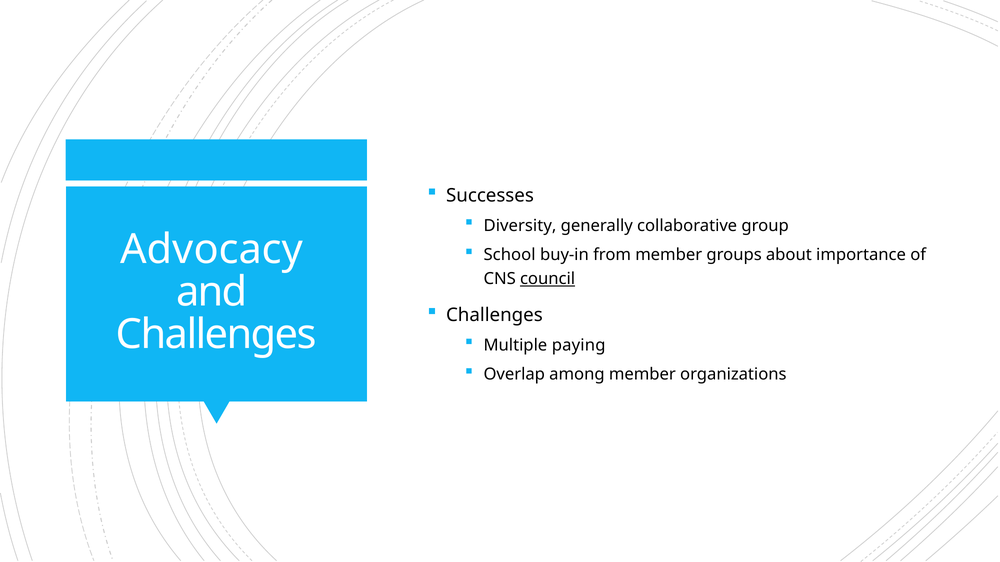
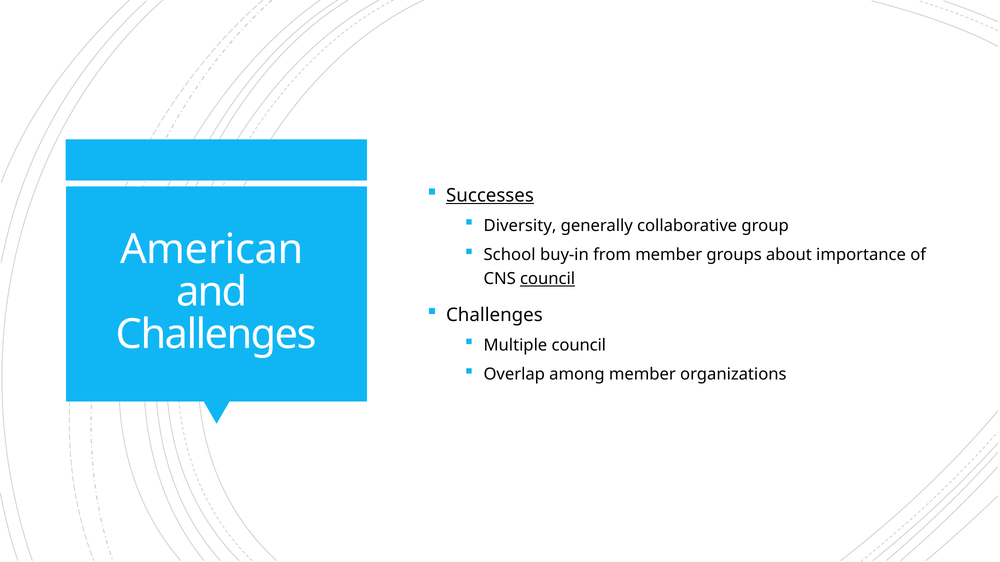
Successes underline: none -> present (490, 196)
Advocacy: Advocacy -> American (212, 250)
Multiple paying: paying -> council (579, 346)
